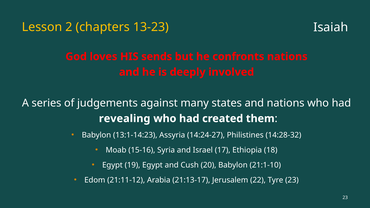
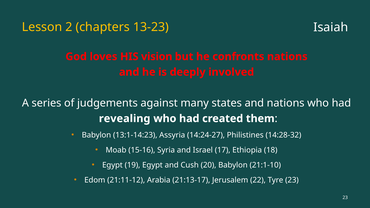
sends: sends -> vision (157, 57)
